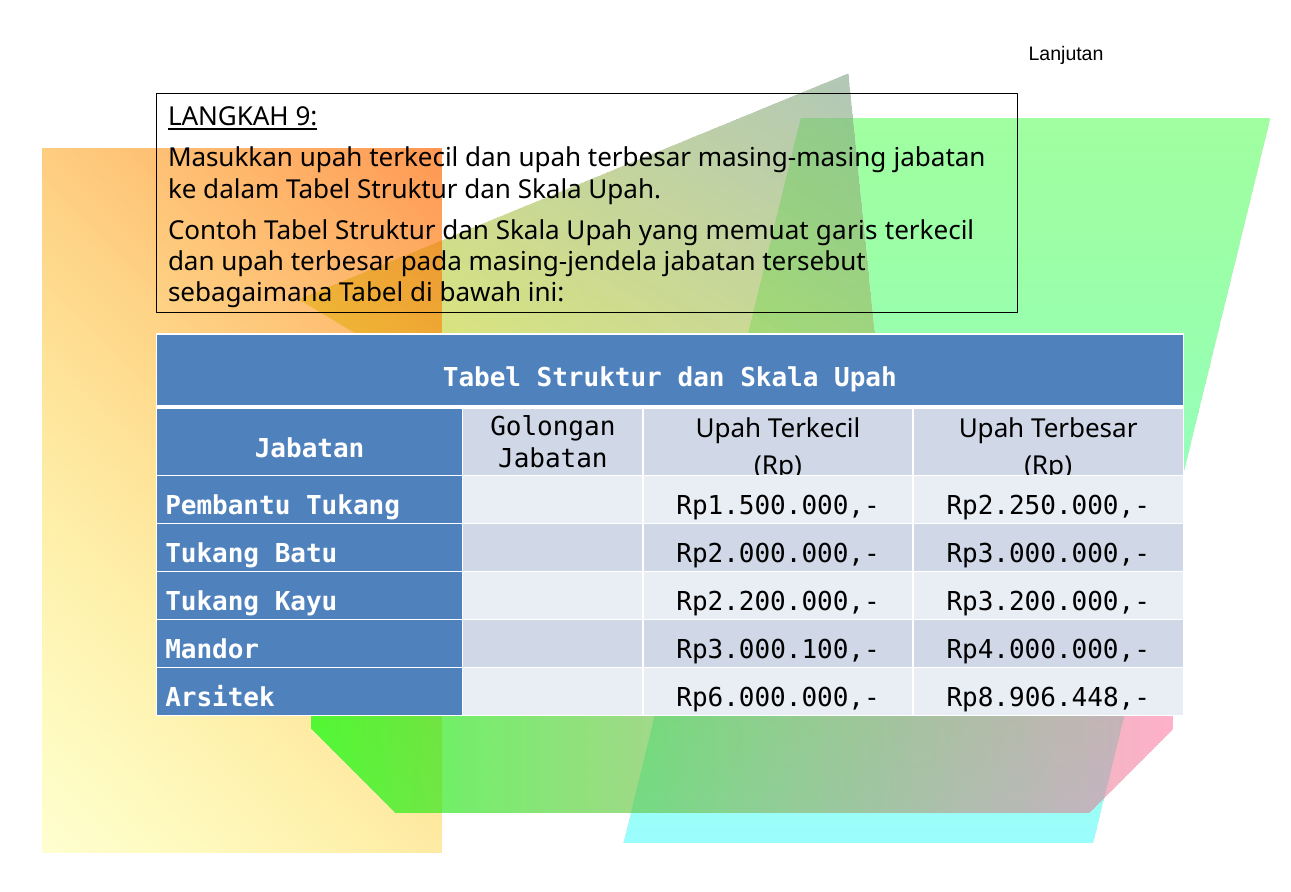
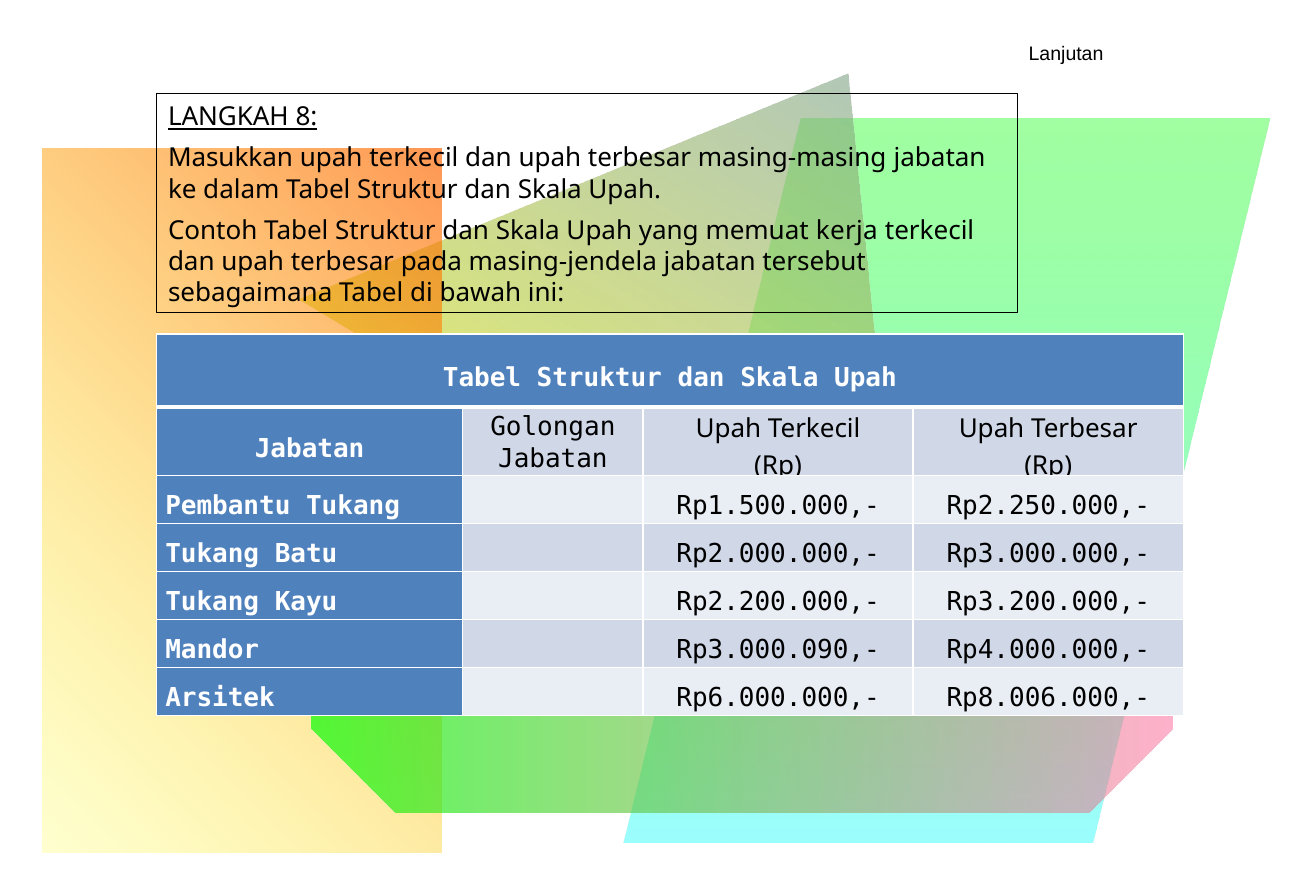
9: 9 -> 8 (307, 117)
garis: garis -> kerja (847, 231)
Rp3.000.100,-: Rp3.000.100,- -> Rp3.000.090,- (778, 650)
Rp8.906.448,-: Rp8.906.448,- -> Rp8.006.000,- (1048, 698)
